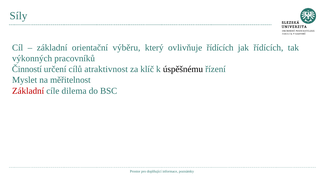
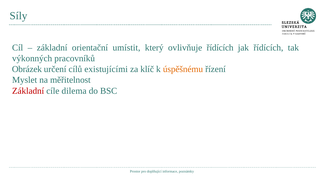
výběru: výběru -> umístit (126, 48)
Činností: Činností -> Obrázek (27, 69)
atraktivnost: atraktivnost -> existujícími (106, 69)
úspěšnému colour: black -> orange (183, 69)
